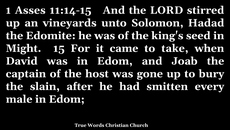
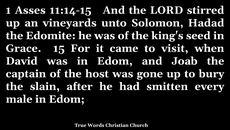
Might: Might -> Grace (23, 48)
take: take -> visit (175, 48)
